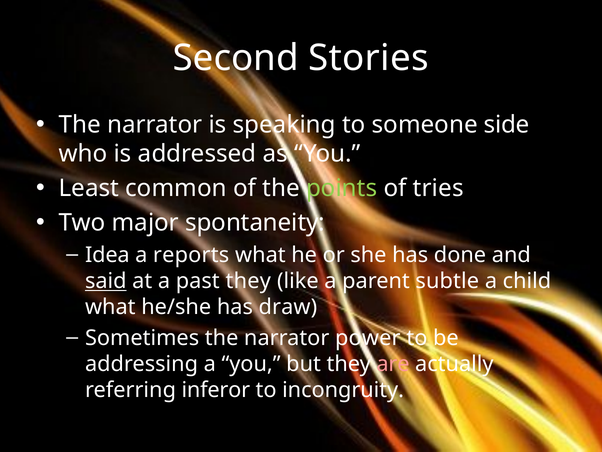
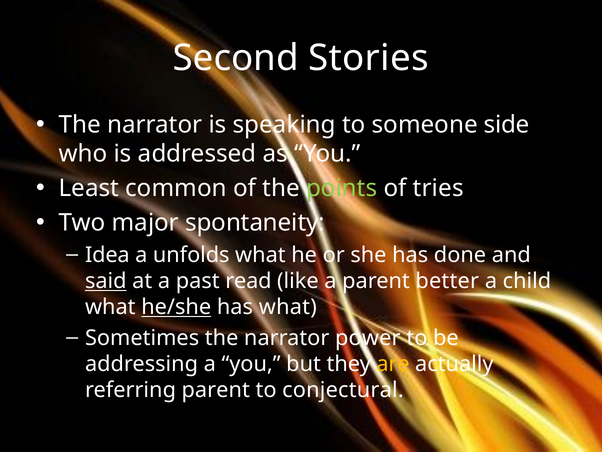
reports: reports -> unfolds (191, 255)
past they: they -> read (248, 281)
subtle: subtle -> better (447, 281)
he/she underline: none -> present (176, 307)
has draw: draw -> what (288, 307)
are colour: pink -> yellow (393, 364)
referring inferor: inferor -> parent (216, 390)
incongruity: incongruity -> conjectural (343, 390)
